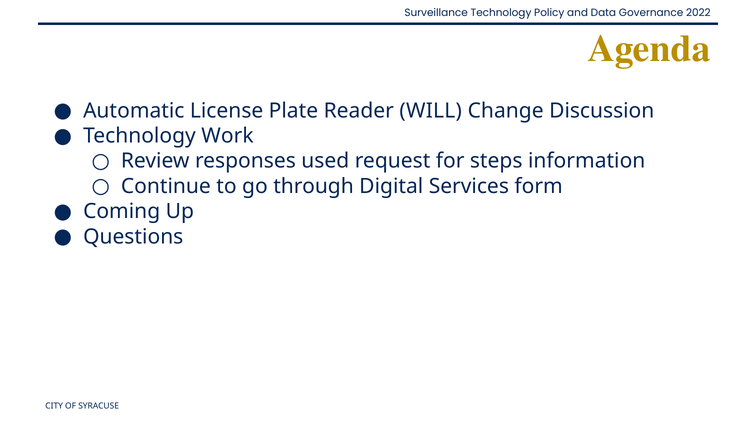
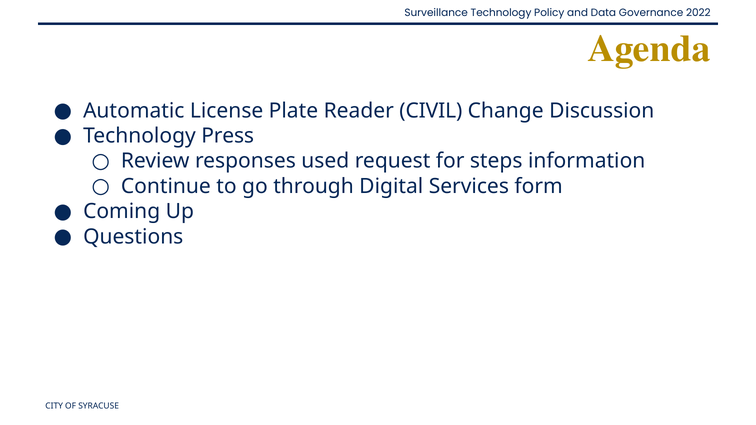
WILL: WILL -> CIVIL (431, 111)
Work: Work -> Press (228, 136)
